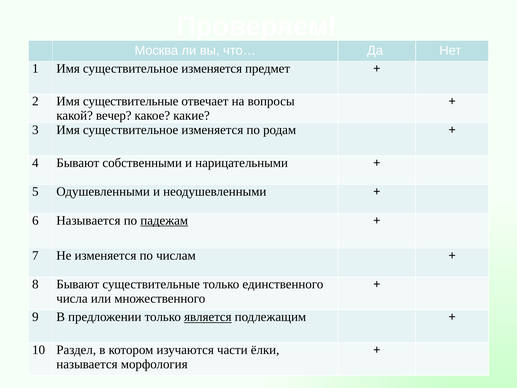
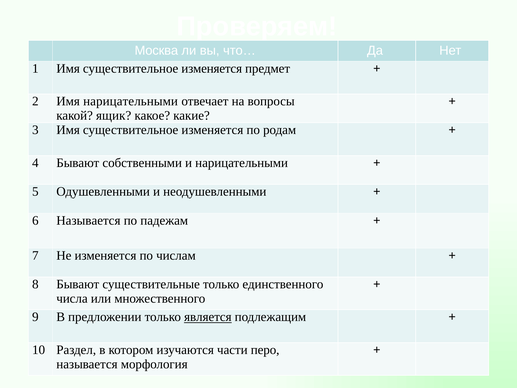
Имя существительные: существительные -> нарицательными (131, 101)
вечер: вечер -> ящик (114, 115)
падежам underline: present -> none (164, 220)
ёлки: ёлки -> перо (265, 350)
